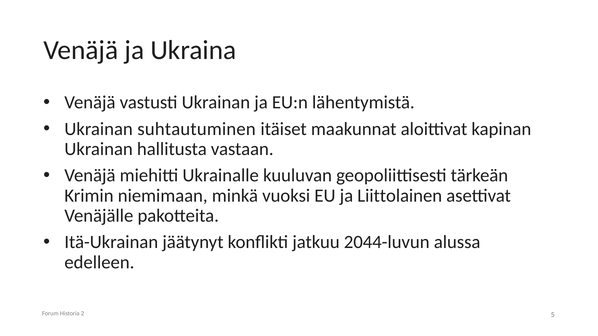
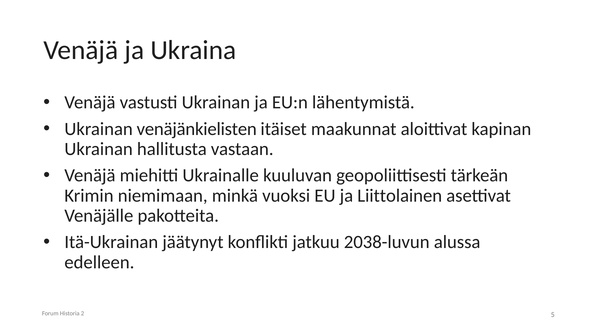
suhtautuminen: suhtautuminen -> venäjänkielisten (197, 129)
2044-luvun: 2044-luvun -> 2038-luvun (387, 242)
